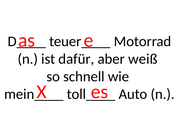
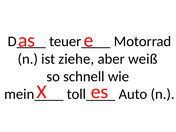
dafür: dafür -> ziehe (76, 59)
